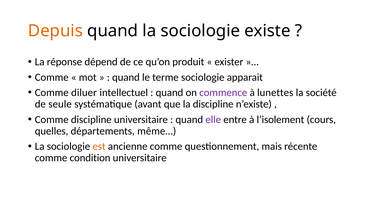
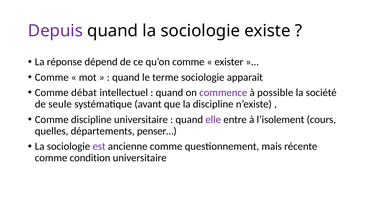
Depuis colour: orange -> purple (55, 31)
qu’on produit: produit -> comme (188, 62)
diluer: diluer -> débat (84, 93)
lunettes: lunettes -> possible (275, 93)
même…: même… -> penser… (157, 131)
est colour: orange -> purple (99, 147)
